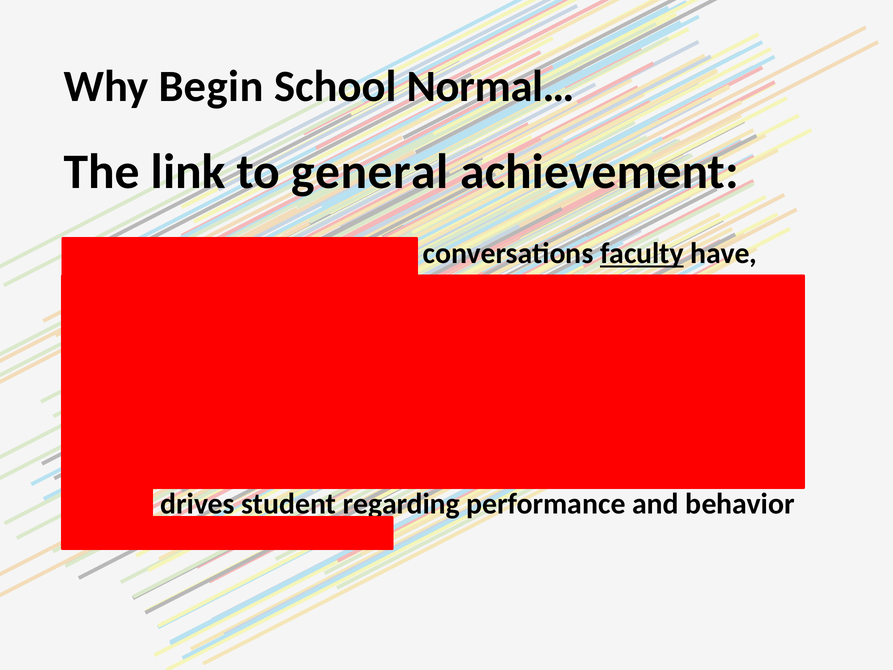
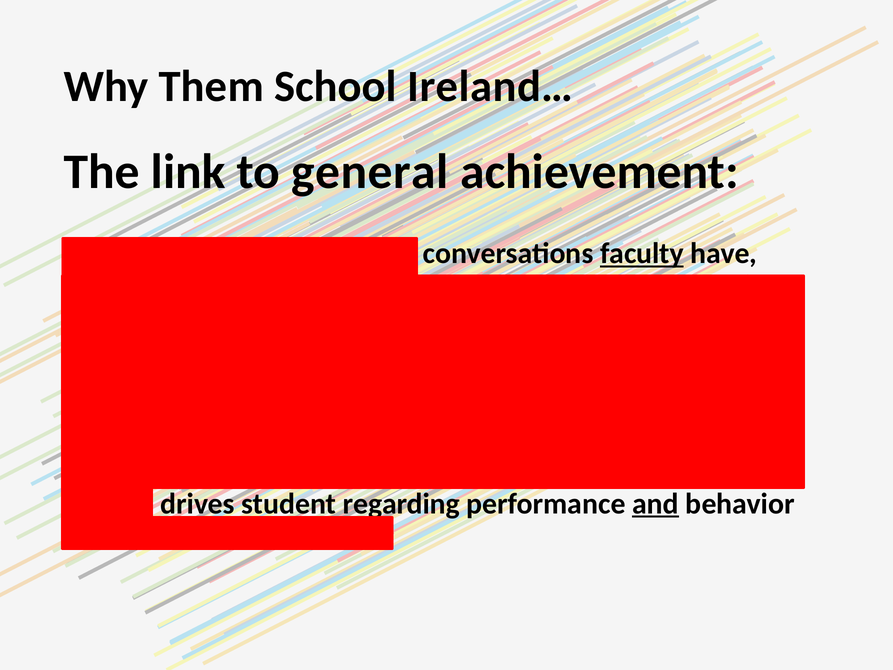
Begin: Begin -> Them (211, 86)
Normal…: Normal… -> Ireland… (490, 86)
and underline: none -> present (656, 504)
